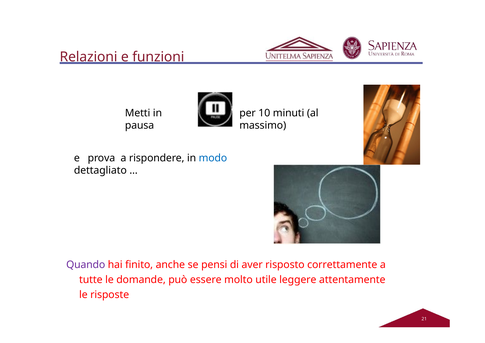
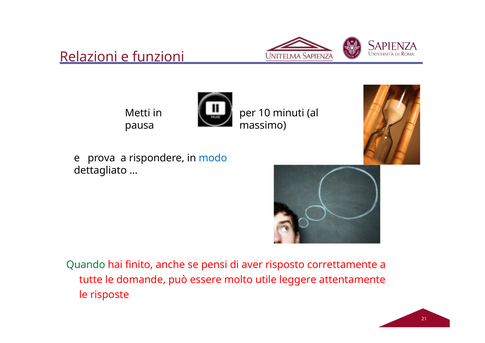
Quando colour: purple -> green (86, 265)
